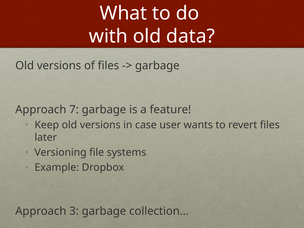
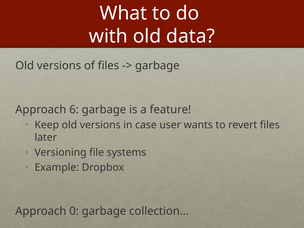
7: 7 -> 6 (74, 110)
3: 3 -> 0 (74, 211)
